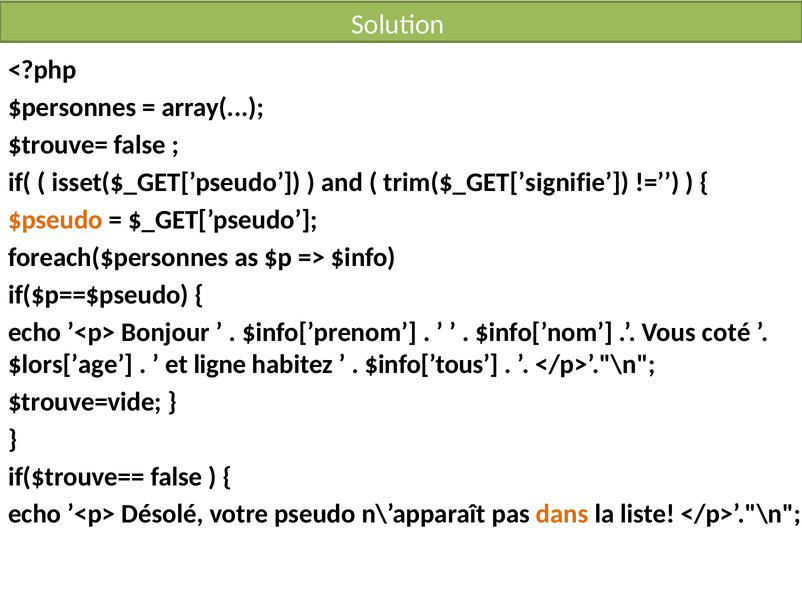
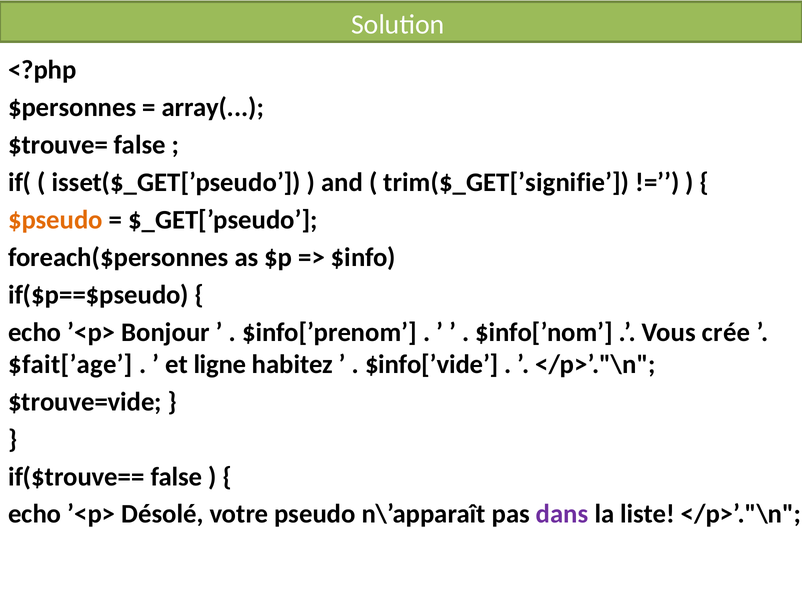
coté: coté -> crée (726, 332)
$lors[’age: $lors[’age -> $fait[’age (70, 364)
$info[’tous: $info[’tous -> $info[’vide (432, 364)
dans colour: orange -> purple (562, 514)
